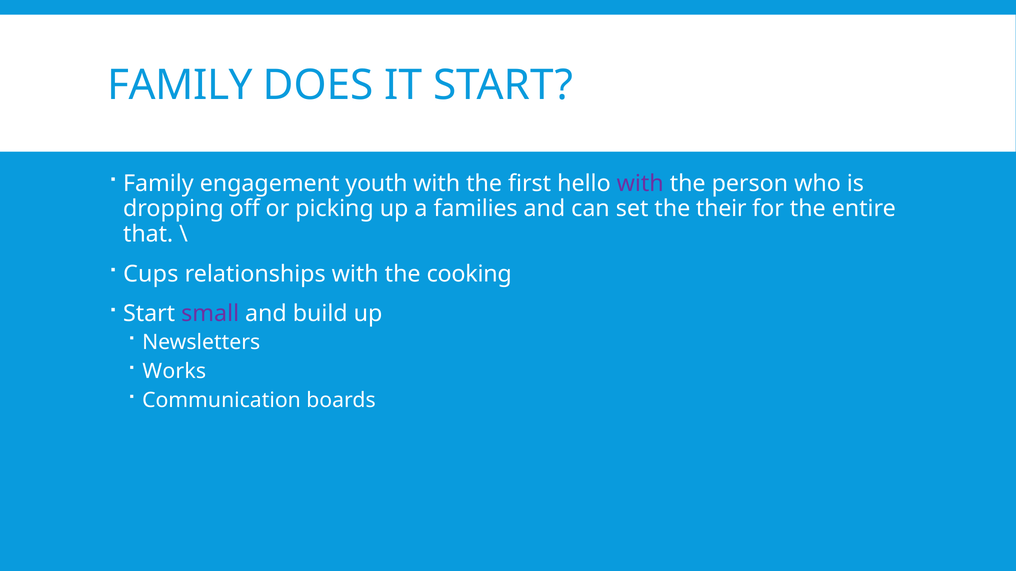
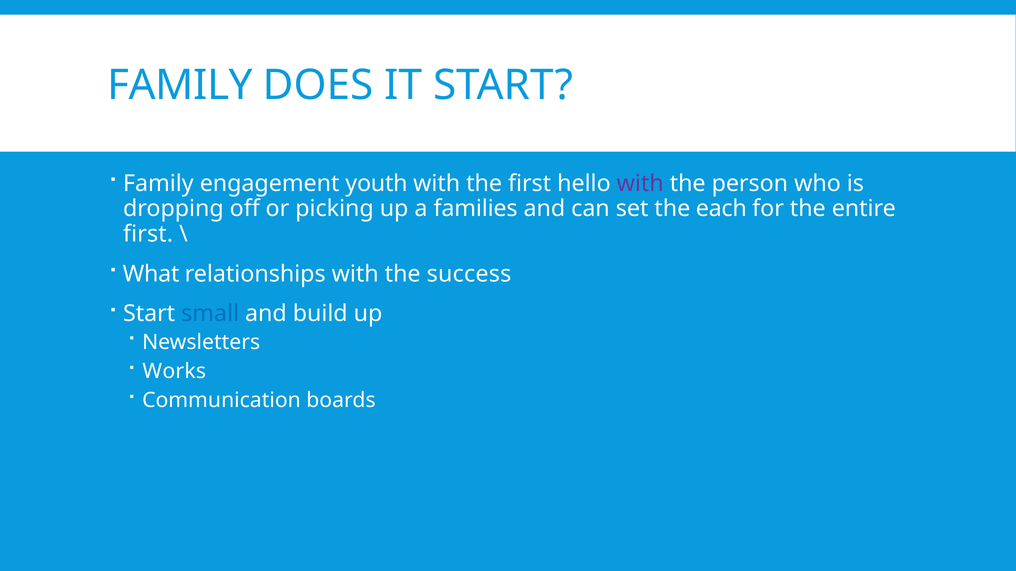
their: their -> each (721, 209)
that: that -> first (148, 234)
Cups: Cups -> What (151, 274)
cooking: cooking -> success (469, 274)
small colour: purple -> blue (210, 314)
